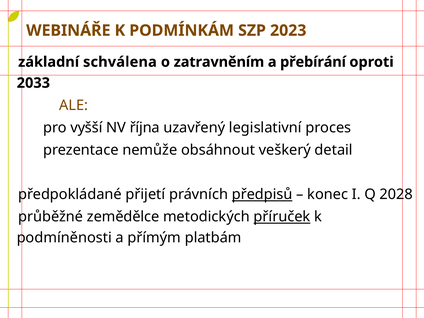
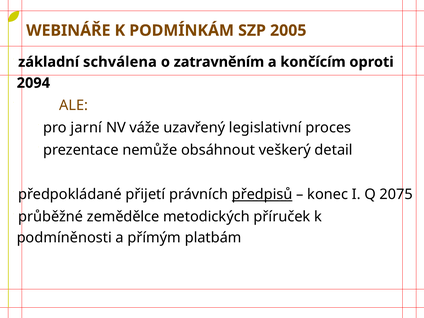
2023: 2023 -> 2005 (288, 31)
přebírání: přebírání -> končícím (313, 62)
2033: 2033 -> 2094 (33, 83)
vyšší: vyšší -> jarní (86, 128)
října: října -> váže (145, 128)
2028: 2028 -> 2075 (396, 195)
příruček underline: present -> none (282, 217)
